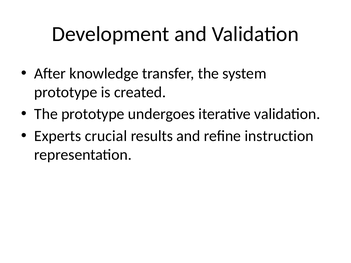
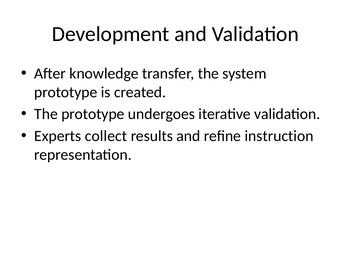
crucial: crucial -> collect (106, 136)
